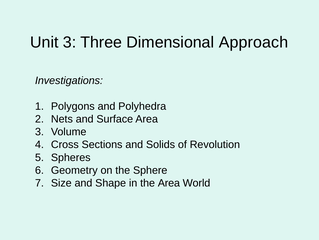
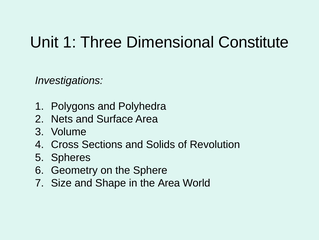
Unit 3: 3 -> 1 (70, 42)
Approach: Approach -> Constitute (254, 42)
